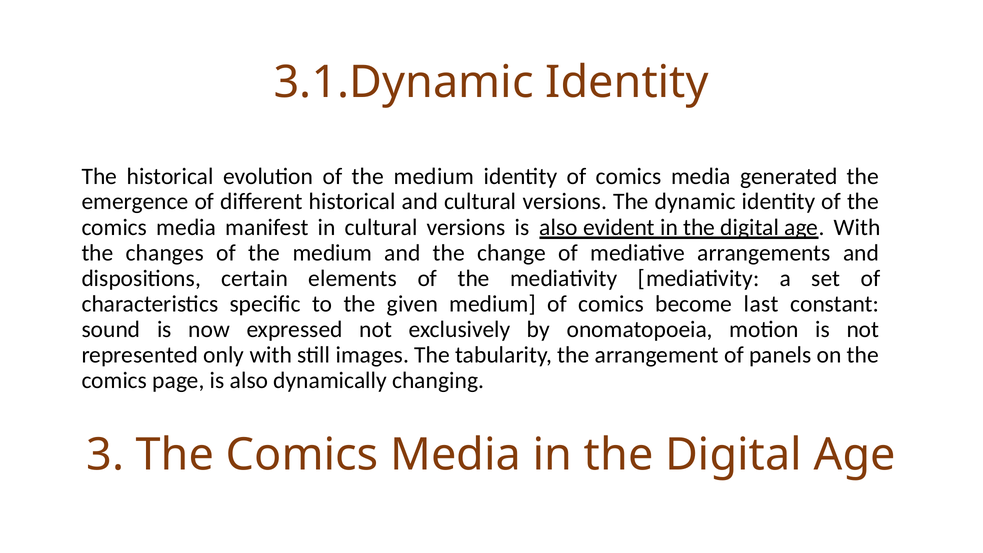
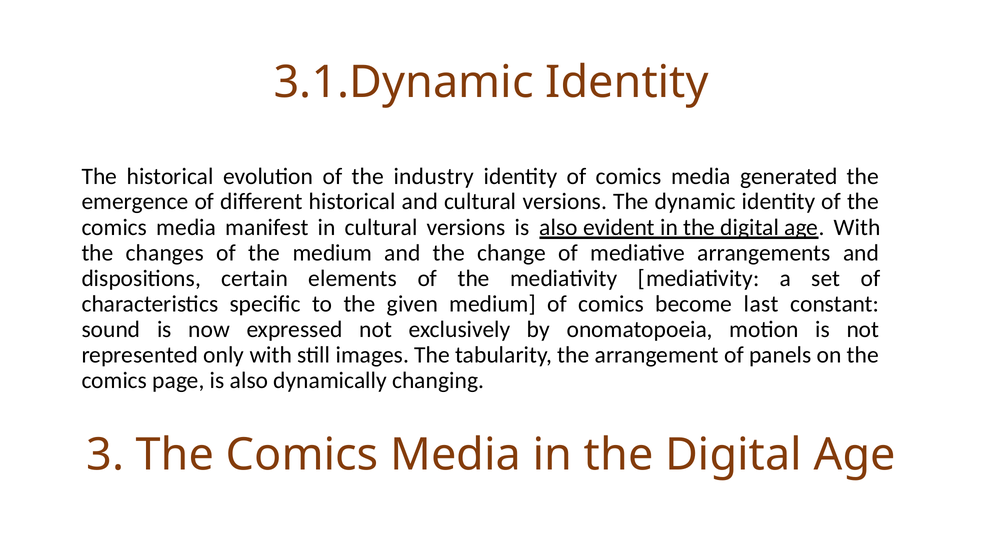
evolution of the medium: medium -> industry (434, 176)
